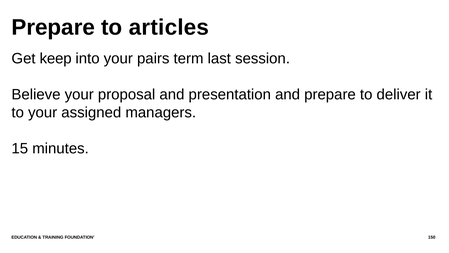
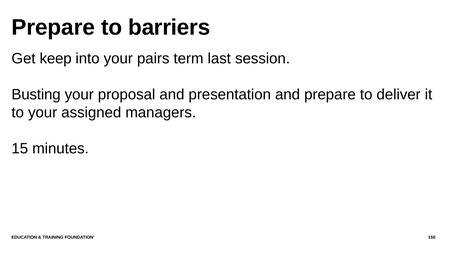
articles: articles -> barriers (169, 27)
Believe: Believe -> Busting (36, 94)
